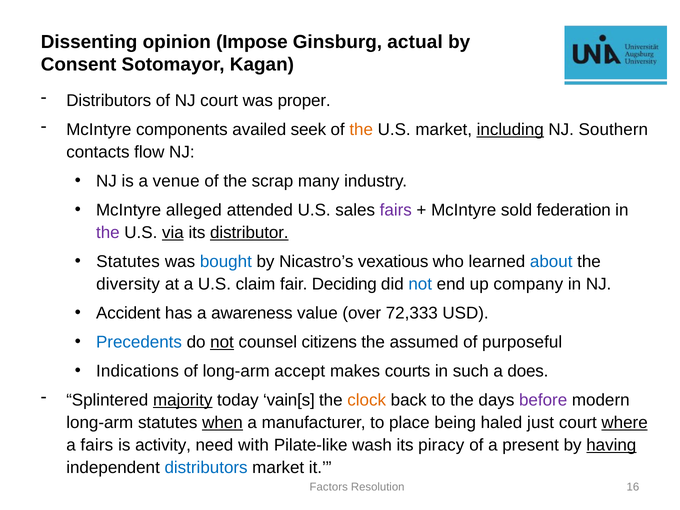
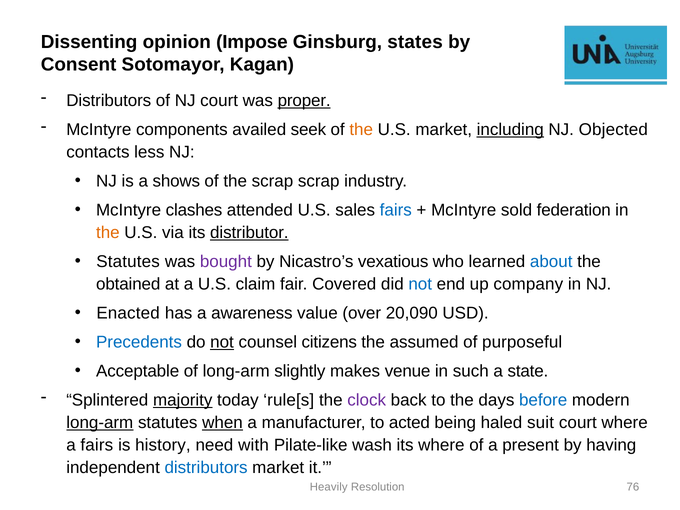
actual: actual -> states (415, 42)
proper underline: none -> present (304, 100)
Southern: Southern -> Objected (613, 130)
flow: flow -> less (149, 152)
venue: venue -> shows (176, 181)
scrap many: many -> scrap (319, 181)
alleged: alleged -> clashes (194, 210)
fairs colour: purple -> blue (396, 210)
the colour: purple -> orange (108, 232)
via underline: present -> none (173, 232)
bought colour: blue -> purple (226, 262)
diversity: diversity -> obtained (128, 284)
Deciding: Deciding -> Covered (344, 284)
Accident: Accident -> Enacted (128, 313)
72,333: 72,333 -> 20,090 (412, 313)
Indications: Indications -> Acceptable (138, 371)
accept: accept -> slightly (300, 371)
courts: courts -> venue (408, 371)
does: does -> state (528, 371)
vain[s: vain[s -> rule[s (289, 400)
clock colour: orange -> purple (367, 400)
before colour: purple -> blue (543, 400)
long-arm underline: none -> present (100, 423)
place: place -> acted (409, 423)
just: just -> suit (541, 423)
where underline: present -> none (625, 423)
activity: activity -> history (163, 445)
its piracy: piracy -> where (441, 445)
having underline: present -> none (611, 445)
Factors: Factors -> Heavily (329, 487)
16: 16 -> 76 (633, 487)
